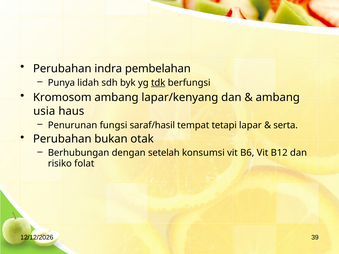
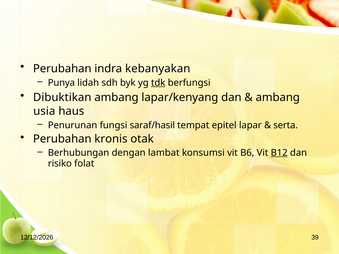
pembelahan: pembelahan -> kebanyakan (158, 69)
Kromosom: Kromosom -> Dibuktikan (62, 98)
tetapi: tetapi -> epitel (224, 125)
bukan: bukan -> kronis (111, 139)
setelah: setelah -> lambat (164, 153)
B12 underline: none -> present (279, 153)
